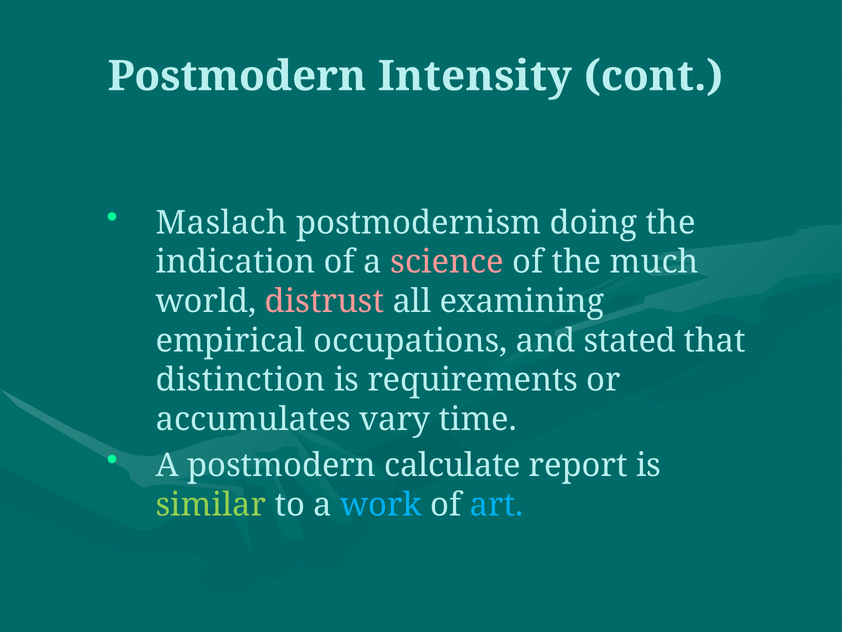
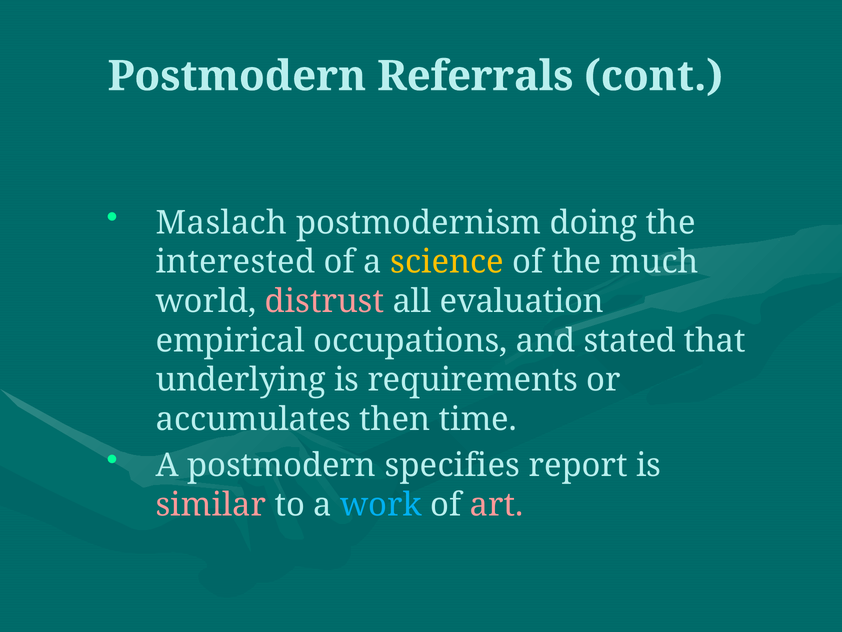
Intensity: Intensity -> Referrals (475, 76)
indication: indication -> interested (235, 262)
science colour: pink -> yellow (447, 262)
examining: examining -> evaluation (522, 301)
distinction: distinction -> underlying (241, 380)
vary: vary -> then (395, 419)
calculate: calculate -> specifies (452, 465)
similar colour: light green -> pink (211, 504)
art colour: light blue -> pink (496, 504)
